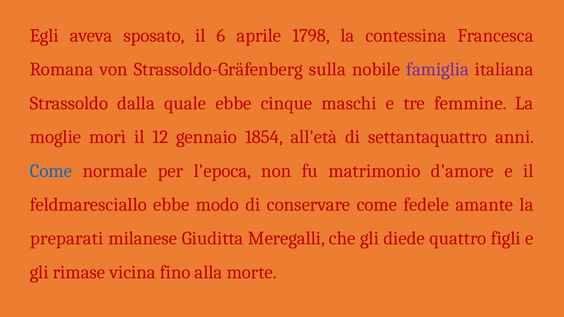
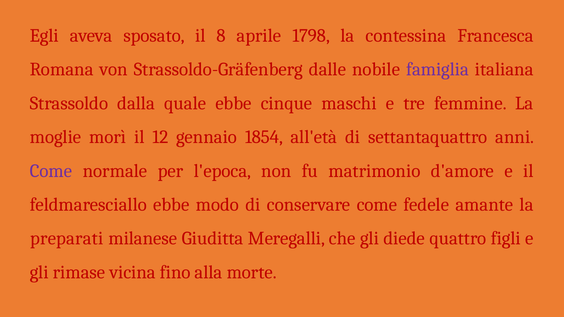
6: 6 -> 8 (221, 36)
sulla: sulla -> dalle (328, 69)
Come colour: blue -> purple (51, 171)
